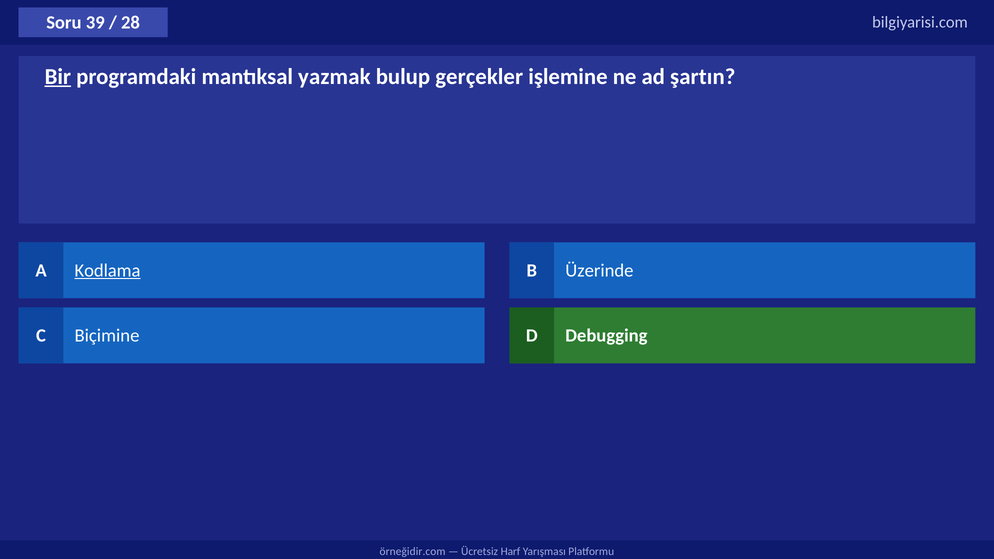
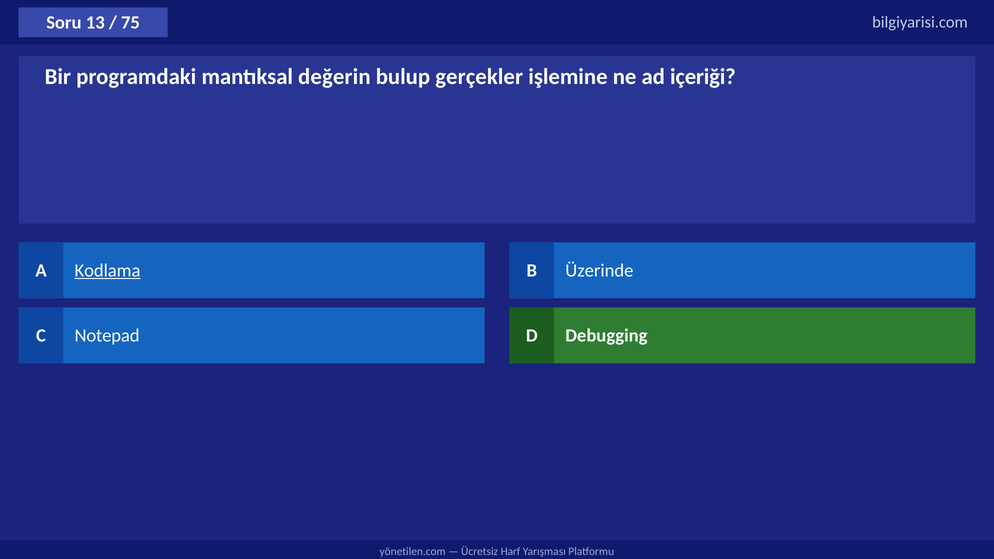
39: 39 -> 13 (95, 23)
28: 28 -> 75 (130, 23)
Bir underline: present -> none (58, 77)
yazmak: yazmak -> değerin (334, 77)
şartın: şartın -> içeriği (703, 77)
Biçimine: Biçimine -> Notepad (107, 336)
örneğidir.com: örneğidir.com -> yönetilen.com (413, 551)
